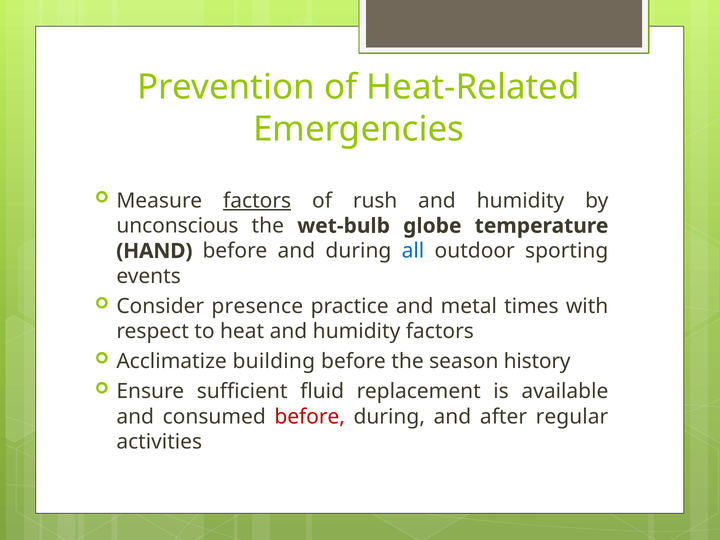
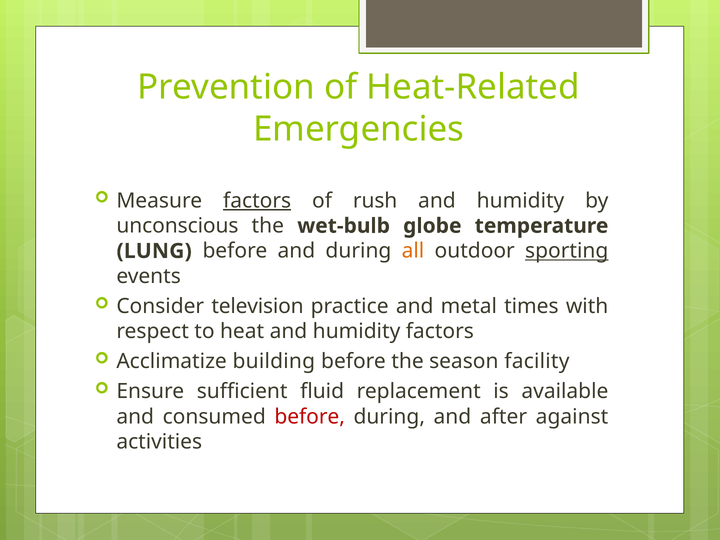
HAND: HAND -> LUNG (154, 251)
all colour: blue -> orange (413, 251)
sporting underline: none -> present (567, 251)
presence: presence -> television (258, 306)
history: history -> facility (537, 361)
regular: regular -> against (572, 417)
